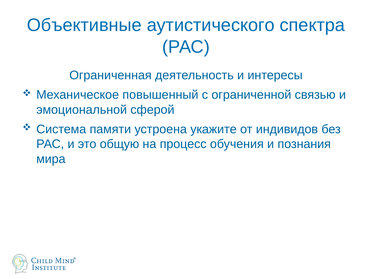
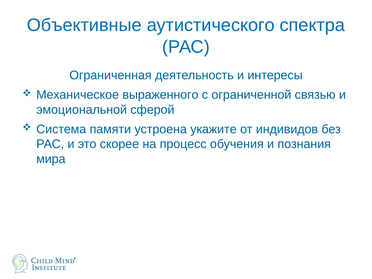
повышенный: повышенный -> выраженного (160, 95)
общую: общую -> скорее (119, 144)
